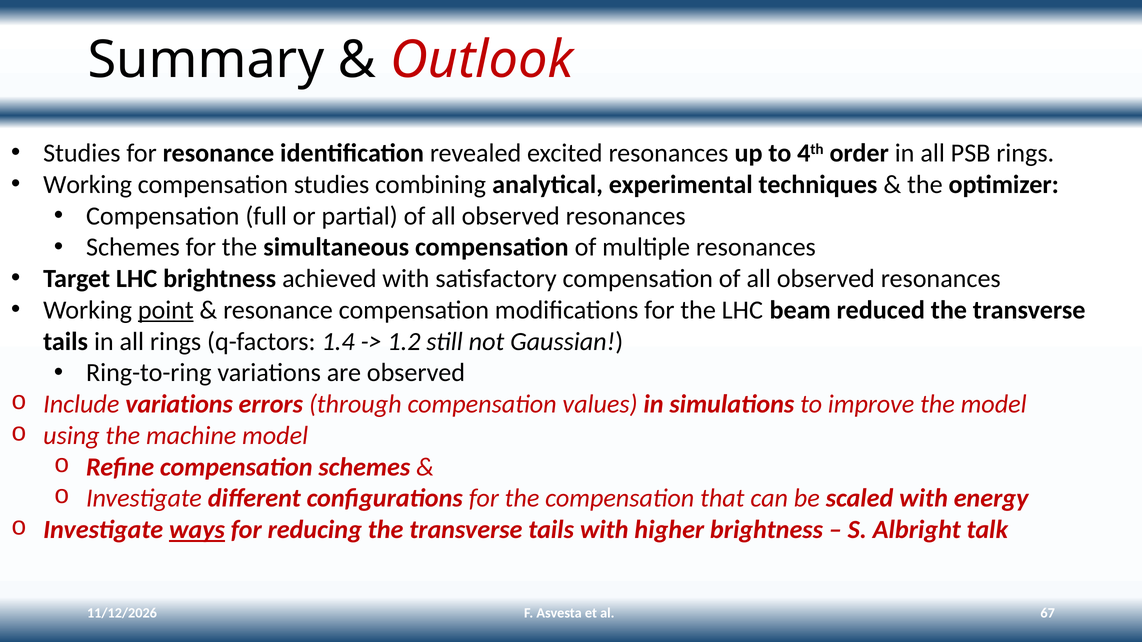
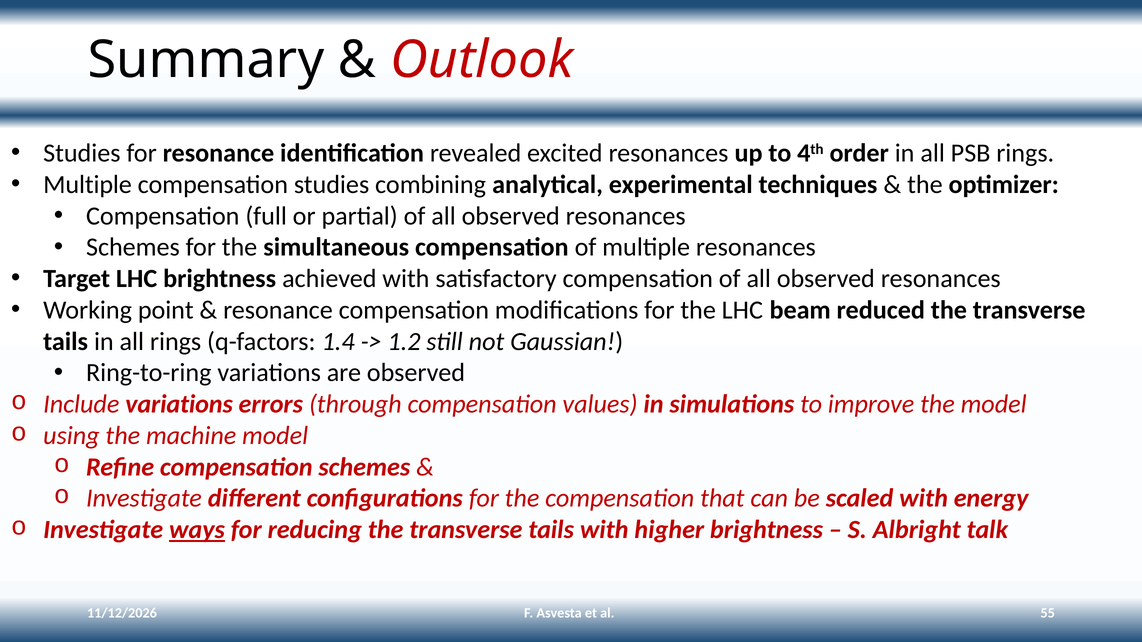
Working: Working -> Multiple (88, 185)
point underline: present -> none (166, 310)
67: 67 -> 55 (1048, 613)
